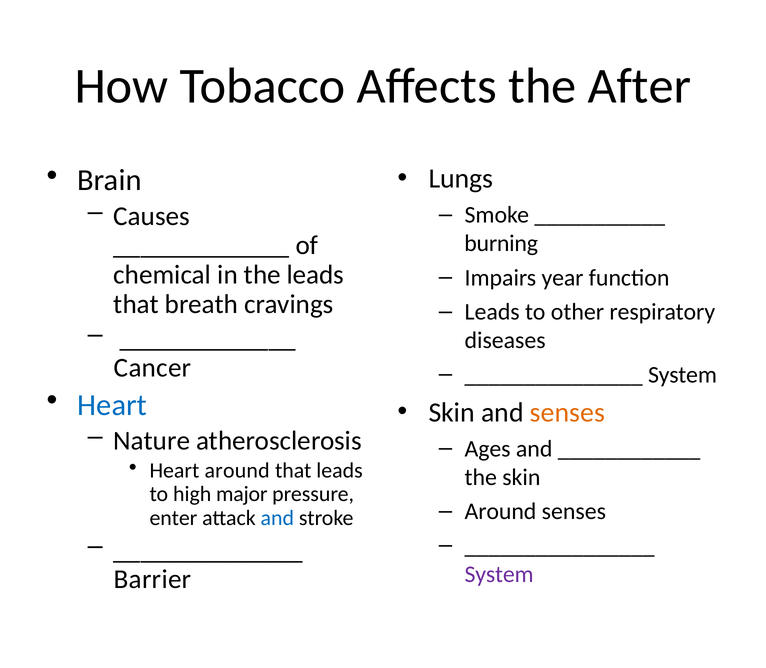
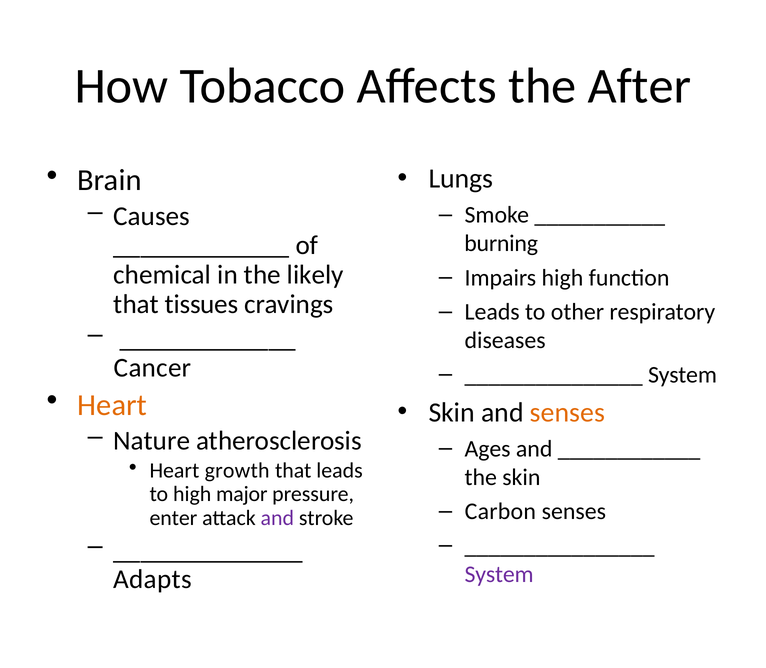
the leads: leads -> likely (315, 275)
Impairs year: year -> high (562, 278)
breath: breath -> tissues (202, 304)
Heart colour: blue -> orange (112, 405)
Heart around: around -> growth (237, 471)
Around: Around -> Carbon (500, 512)
and colour: blue -> purple (277, 518)
Barrier: Barrier -> Adapts (153, 580)
